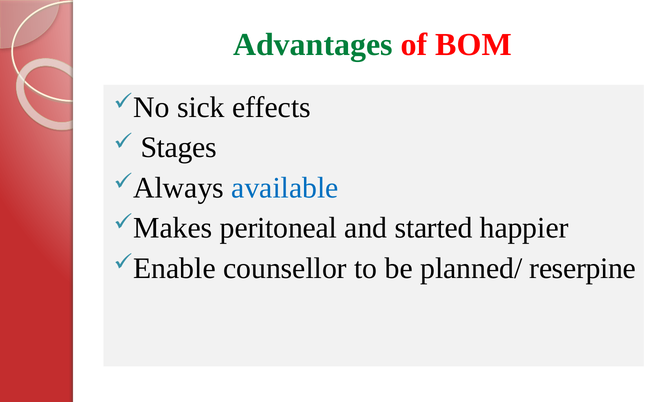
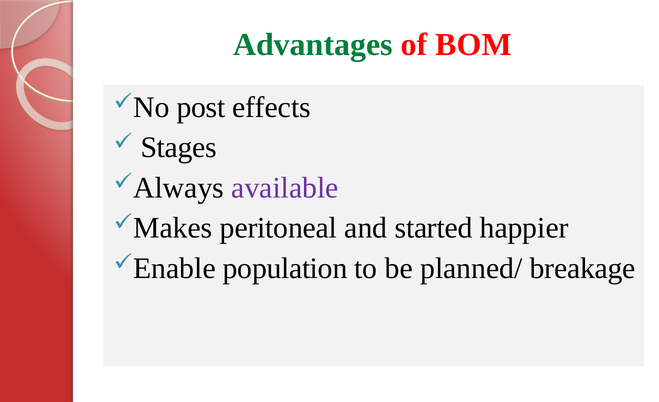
sick: sick -> post (201, 107)
available colour: blue -> purple (285, 188)
counsellor: counsellor -> population (285, 268)
reserpine: reserpine -> breakage (583, 268)
